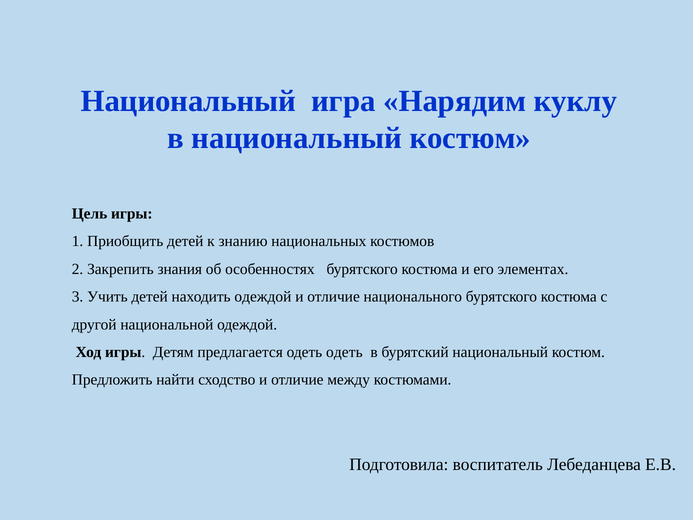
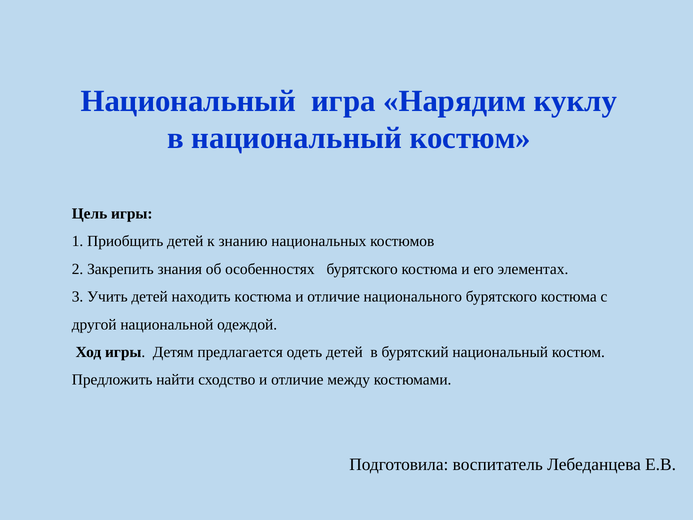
находить одеждой: одеждой -> костюма (263, 297)
одеть одеть: одеть -> детей (344, 352)
